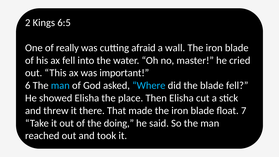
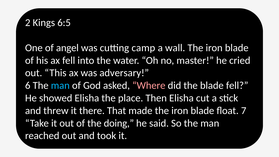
really: really -> angel (67, 48)
afraid: afraid -> camp (143, 48)
important: important -> adversary (124, 73)
Where colour: light blue -> pink (149, 85)
